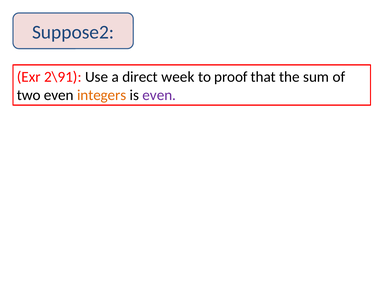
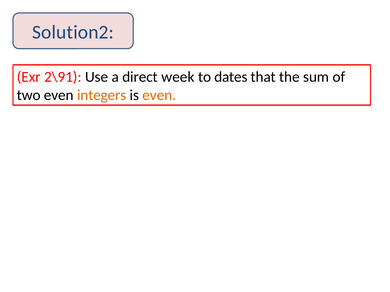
Suppose2: Suppose2 -> Solution2 (73, 32)
proof: proof -> dates (231, 77)
even colour: purple -> orange (159, 95)
